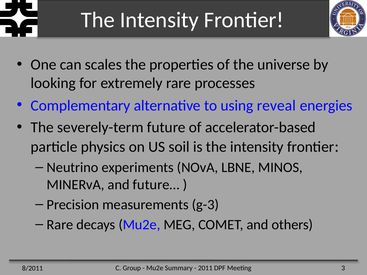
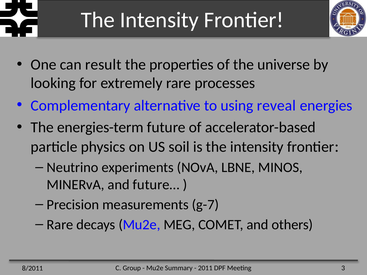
scales: scales -> result (103, 65)
severely-term: severely-term -> energies-term (100, 128)
g-3: g-3 -> g-7 (205, 205)
